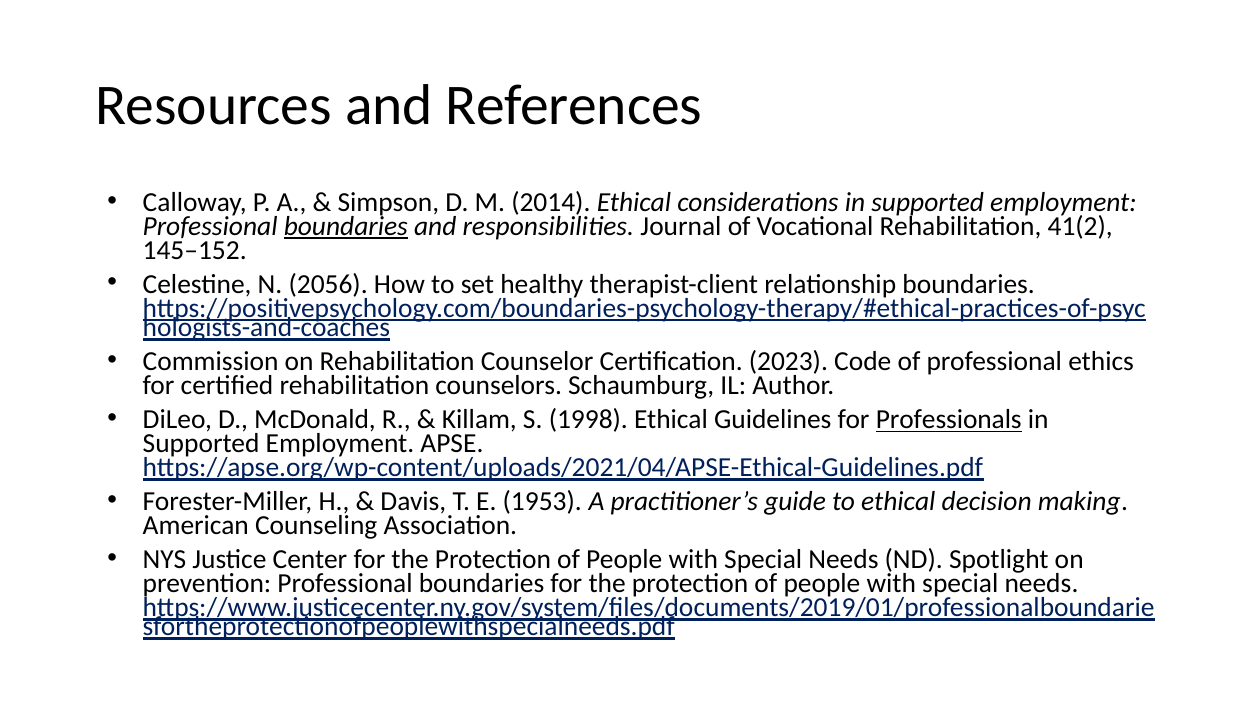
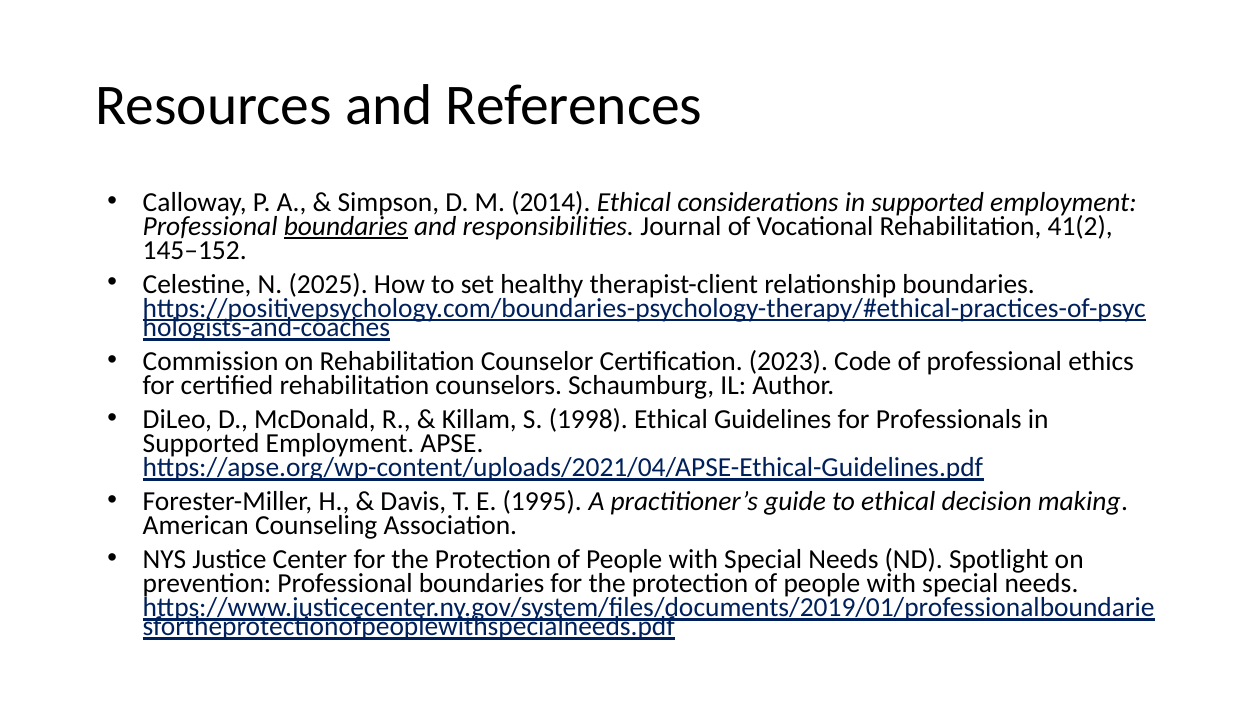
2056: 2056 -> 2025 (328, 284)
Professionals underline: present -> none (949, 420)
1953: 1953 -> 1995 (542, 502)
